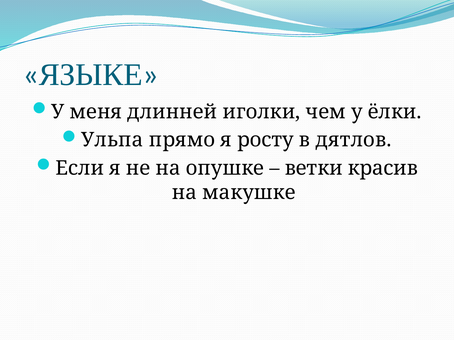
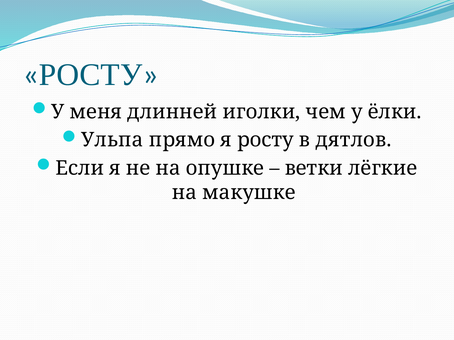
ЯЗЫКЕ: ЯЗЫКЕ -> РОСТУ (91, 75)
красив: красив -> лёгкие (383, 168)
